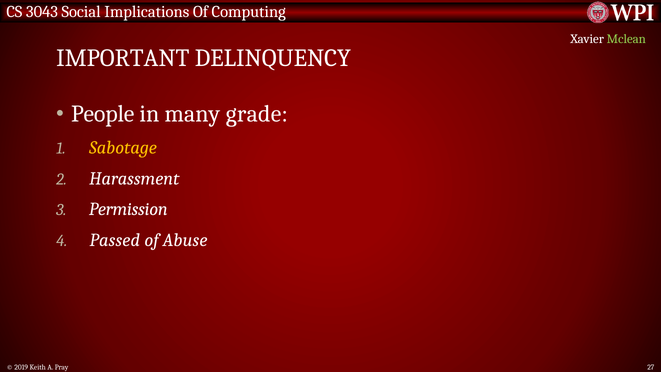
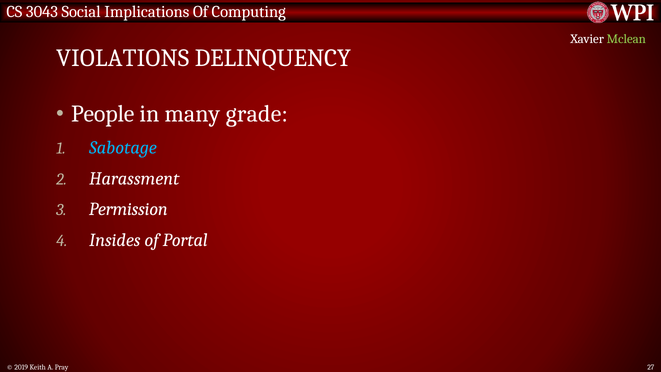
IMPORTANT: IMPORTANT -> VIOLATIONS (123, 58)
Sabotage colour: yellow -> light blue (123, 148)
Passed: Passed -> Insides (115, 240)
Abuse: Abuse -> Portal (185, 240)
